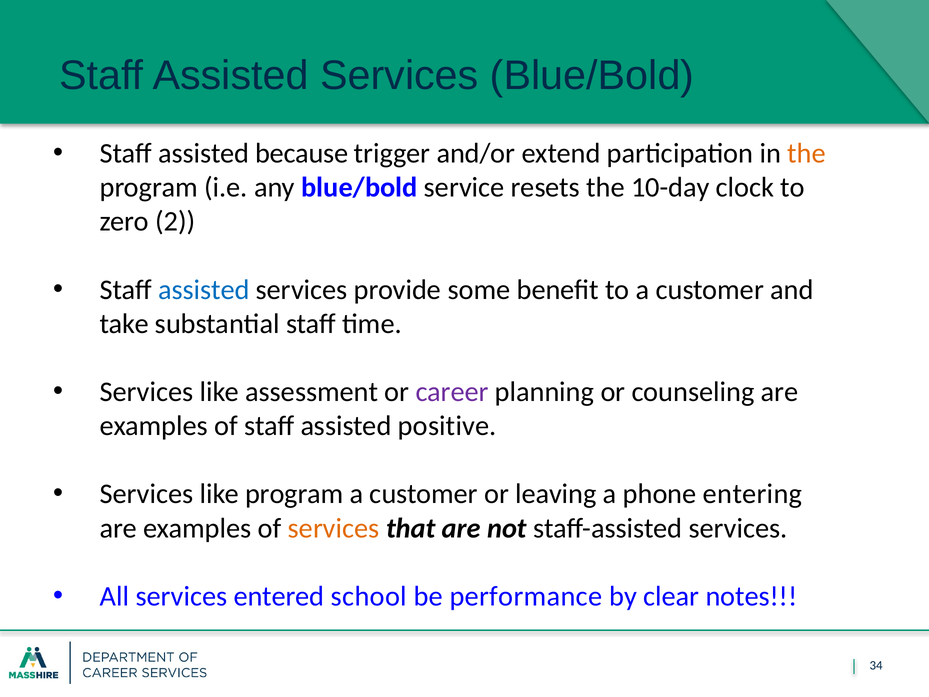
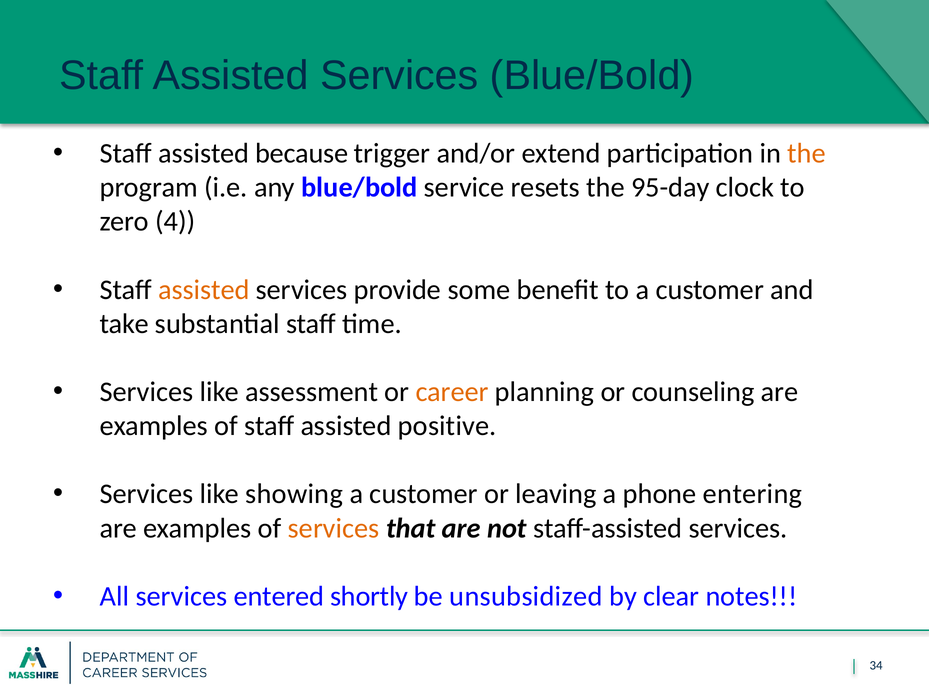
10-day: 10-day -> 95-day (670, 187)
2: 2 -> 4 (175, 222)
assisted colour: blue -> orange (204, 290)
career colour: purple -> orange (452, 392)
like program: program -> showing (294, 494)
school: school -> shortly (369, 596)
performance: performance -> unsubsidized (526, 596)
